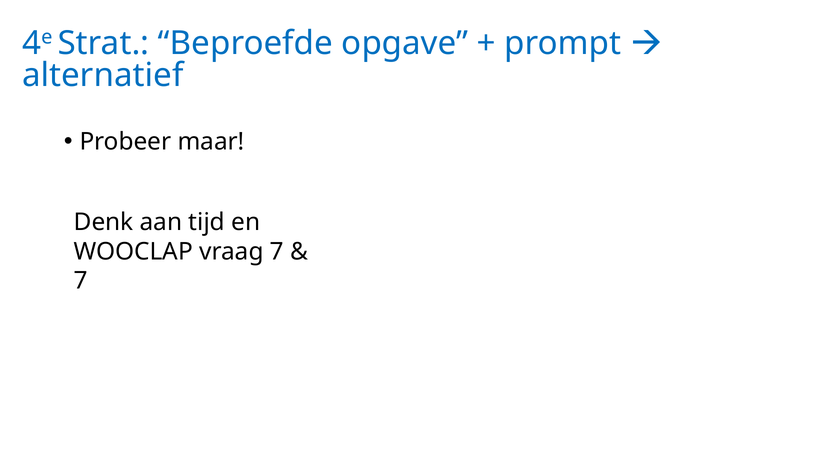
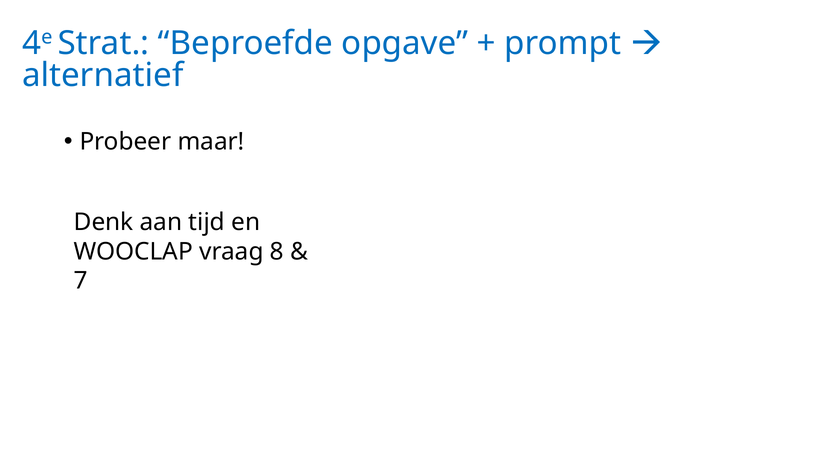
vraag 7: 7 -> 8 (277, 252)
